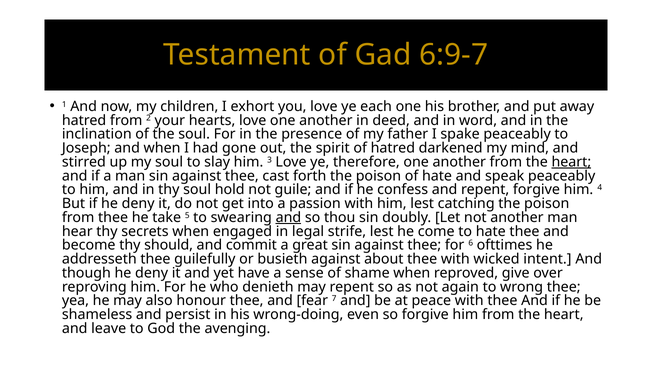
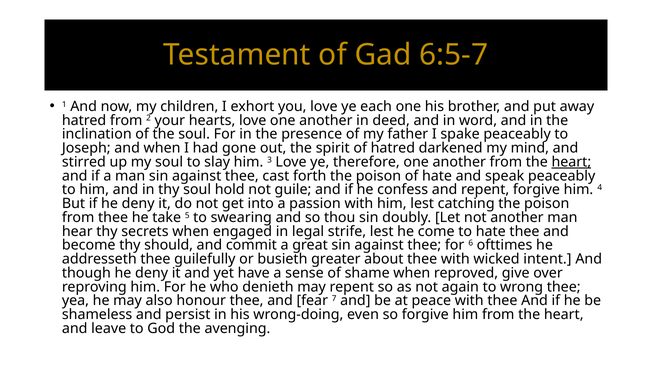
6:9-7: 6:9-7 -> 6:5-7 (454, 55)
and underline: present -> none (288, 217)
busieth against: against -> greater (336, 259)
